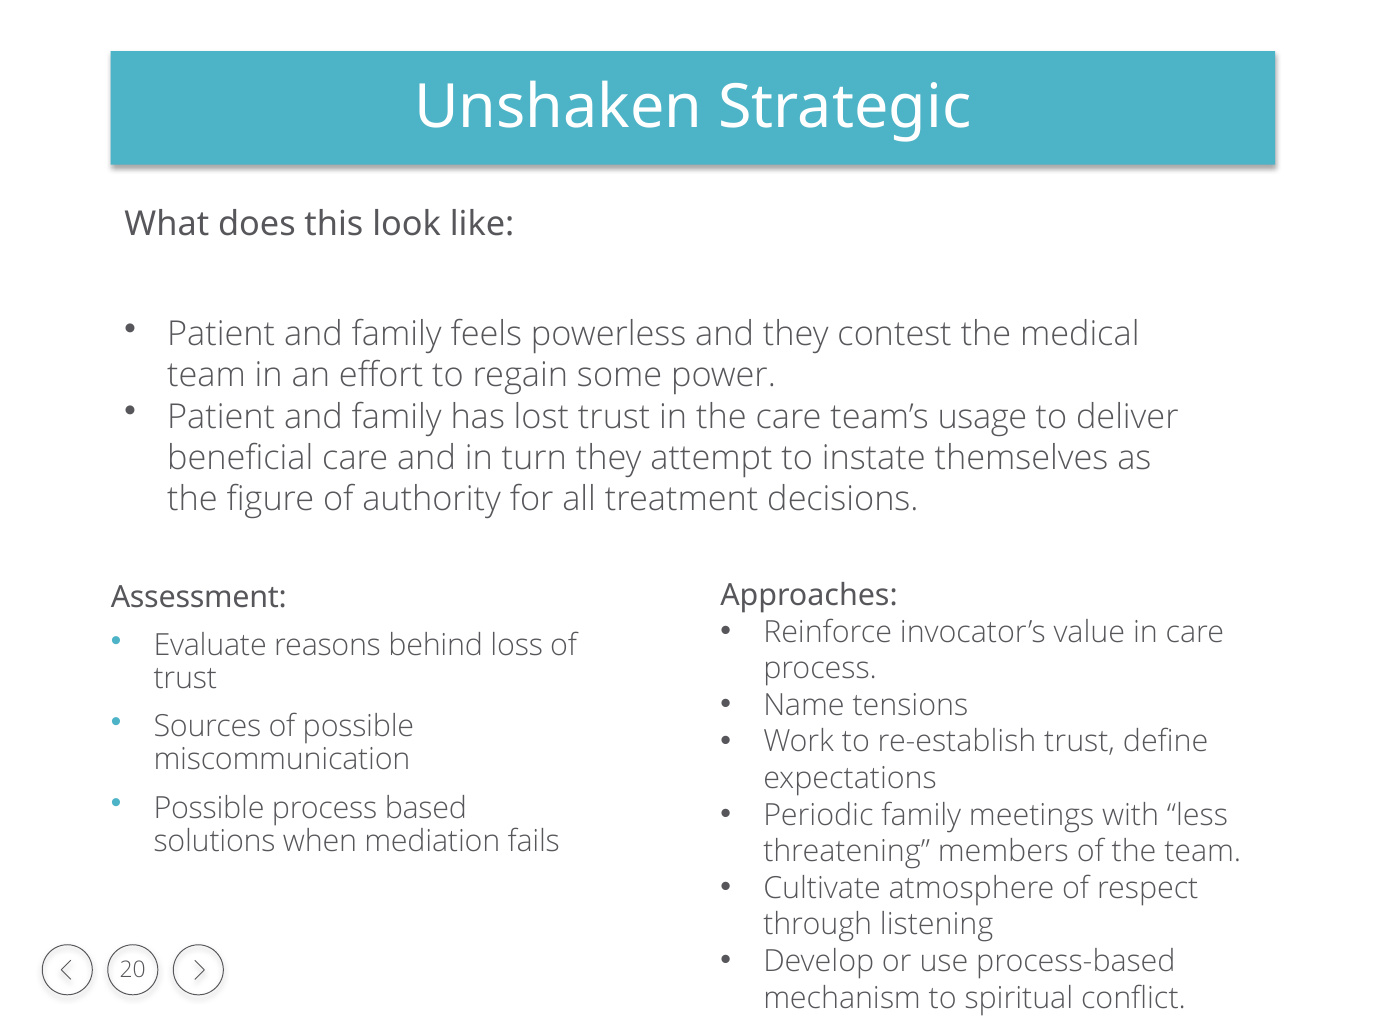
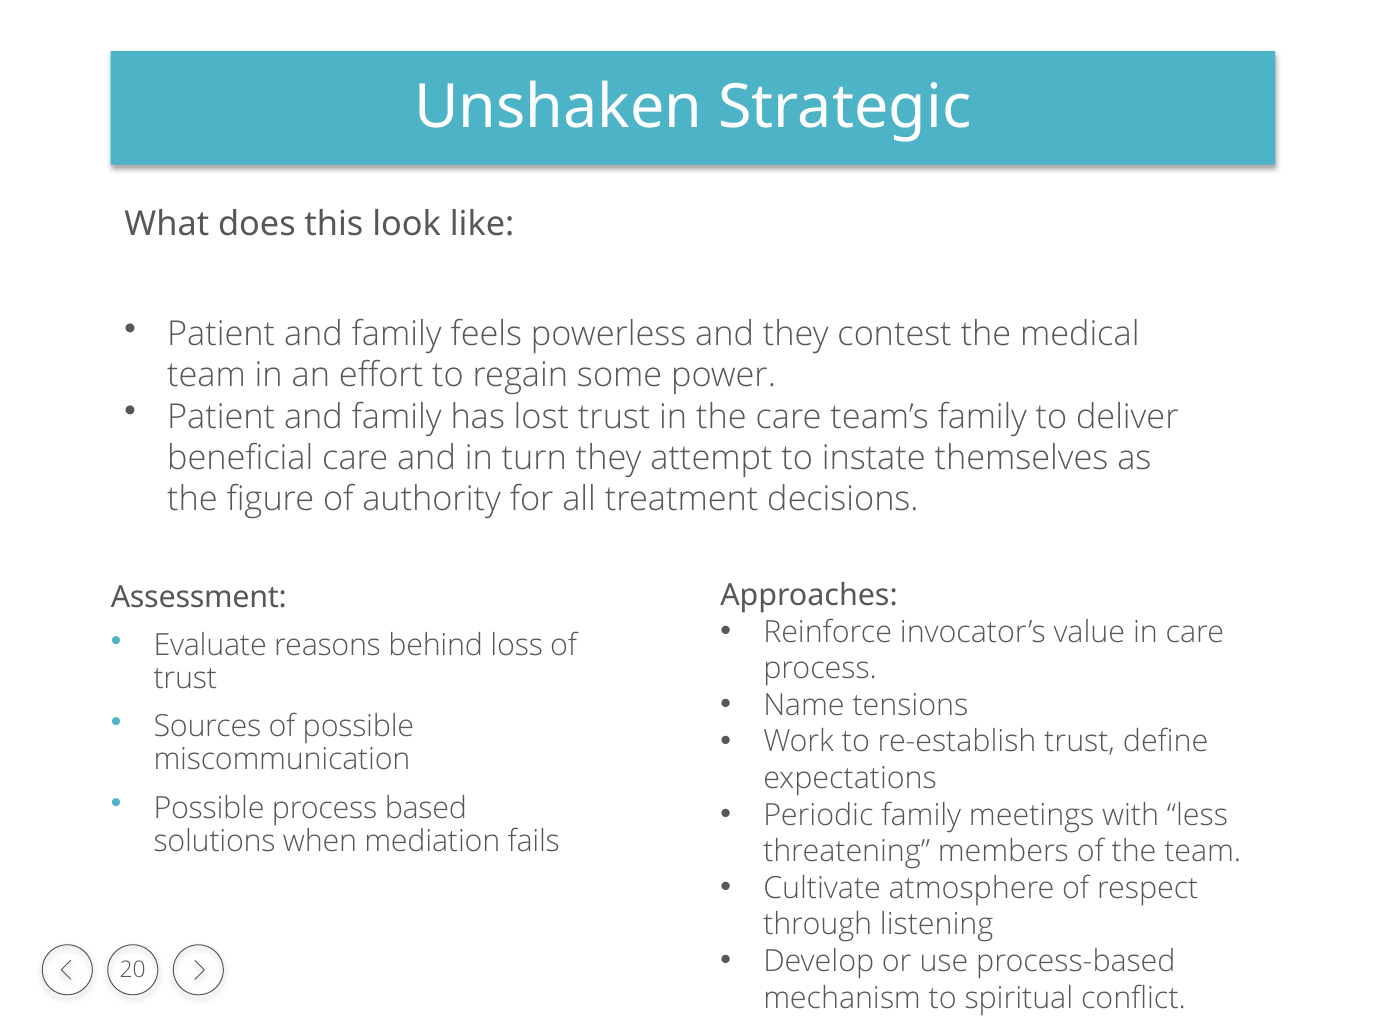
team’s usage: usage -> family (982, 417)
